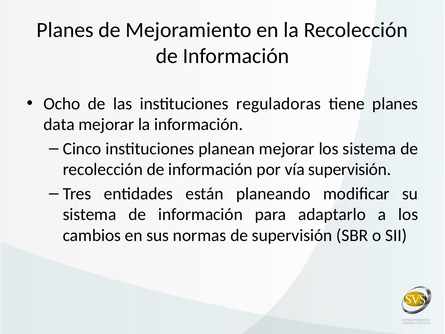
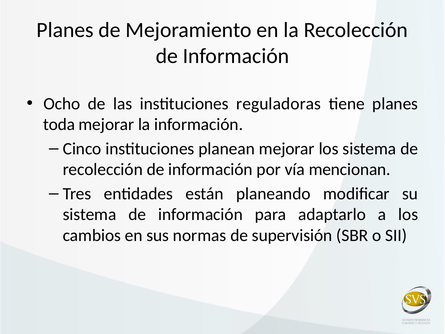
data: data -> toda (59, 124)
vía supervisión: supervisión -> mencionan (350, 169)
